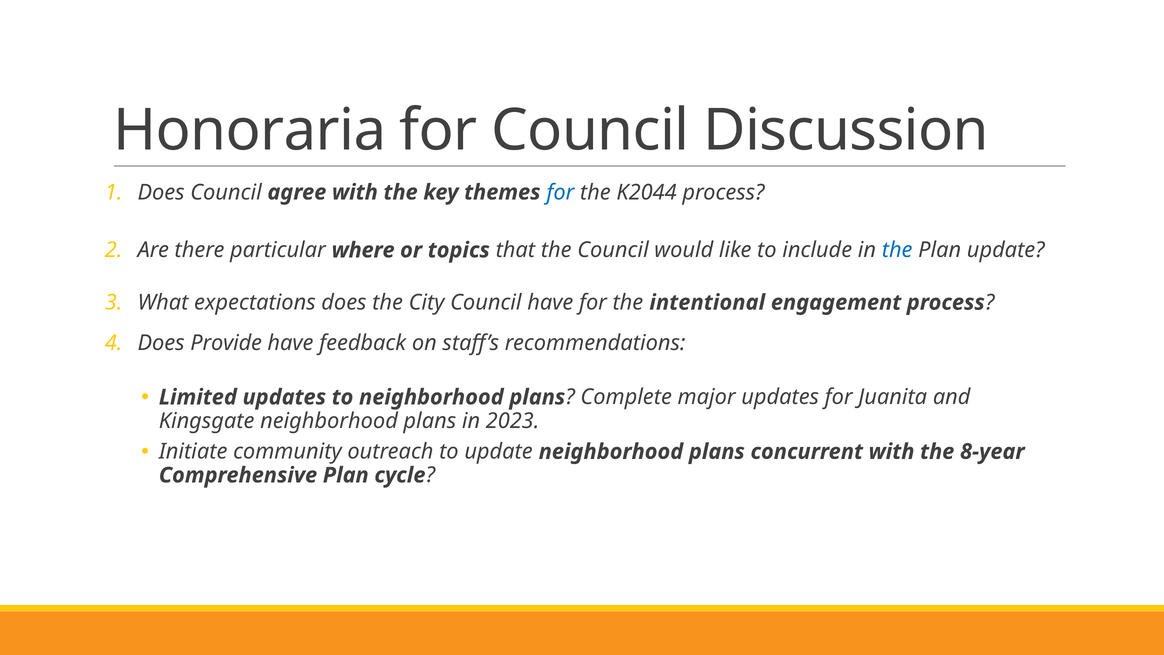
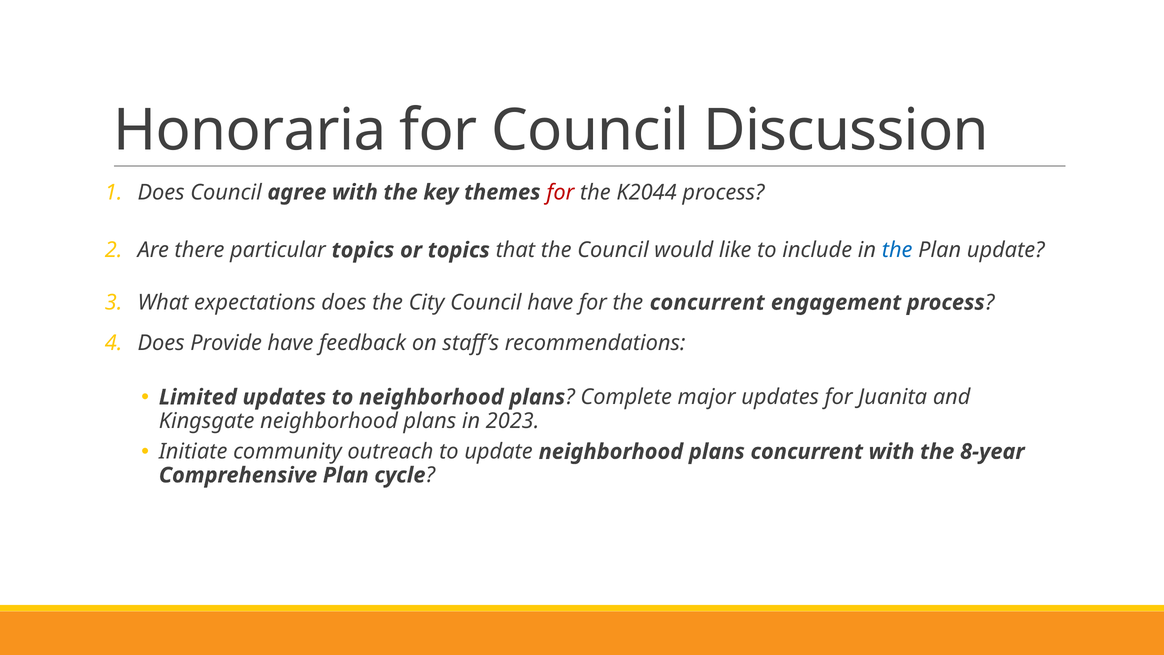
for colour: blue -> red (560, 192)
particular where: where -> topics (363, 250)
the intentional: intentional -> concurrent (707, 302)
